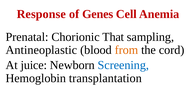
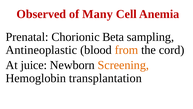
Response: Response -> Observed (41, 14)
Genes: Genes -> Many (98, 14)
That: That -> Beta (113, 37)
Screening colour: blue -> orange (123, 65)
